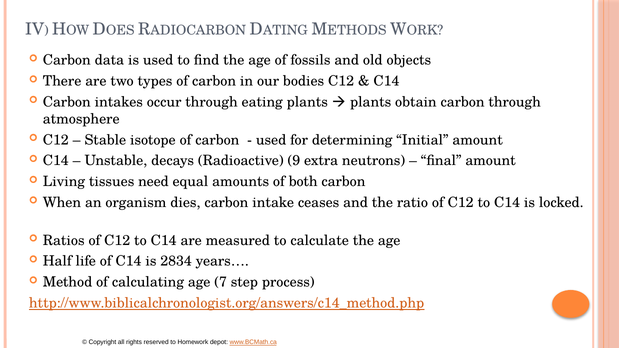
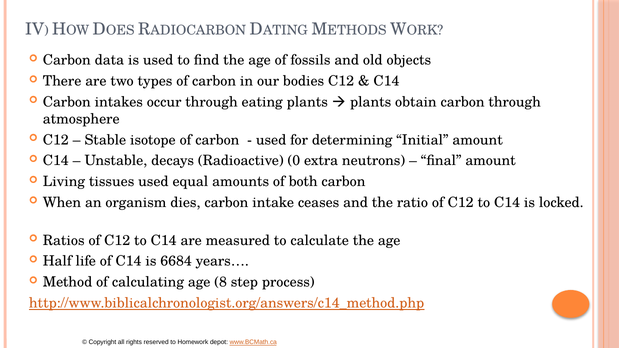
9: 9 -> 0 (294, 161)
tissues need: need -> used (153, 182)
2834: 2834 -> 6684 (176, 261)
7: 7 -> 8 (221, 282)
